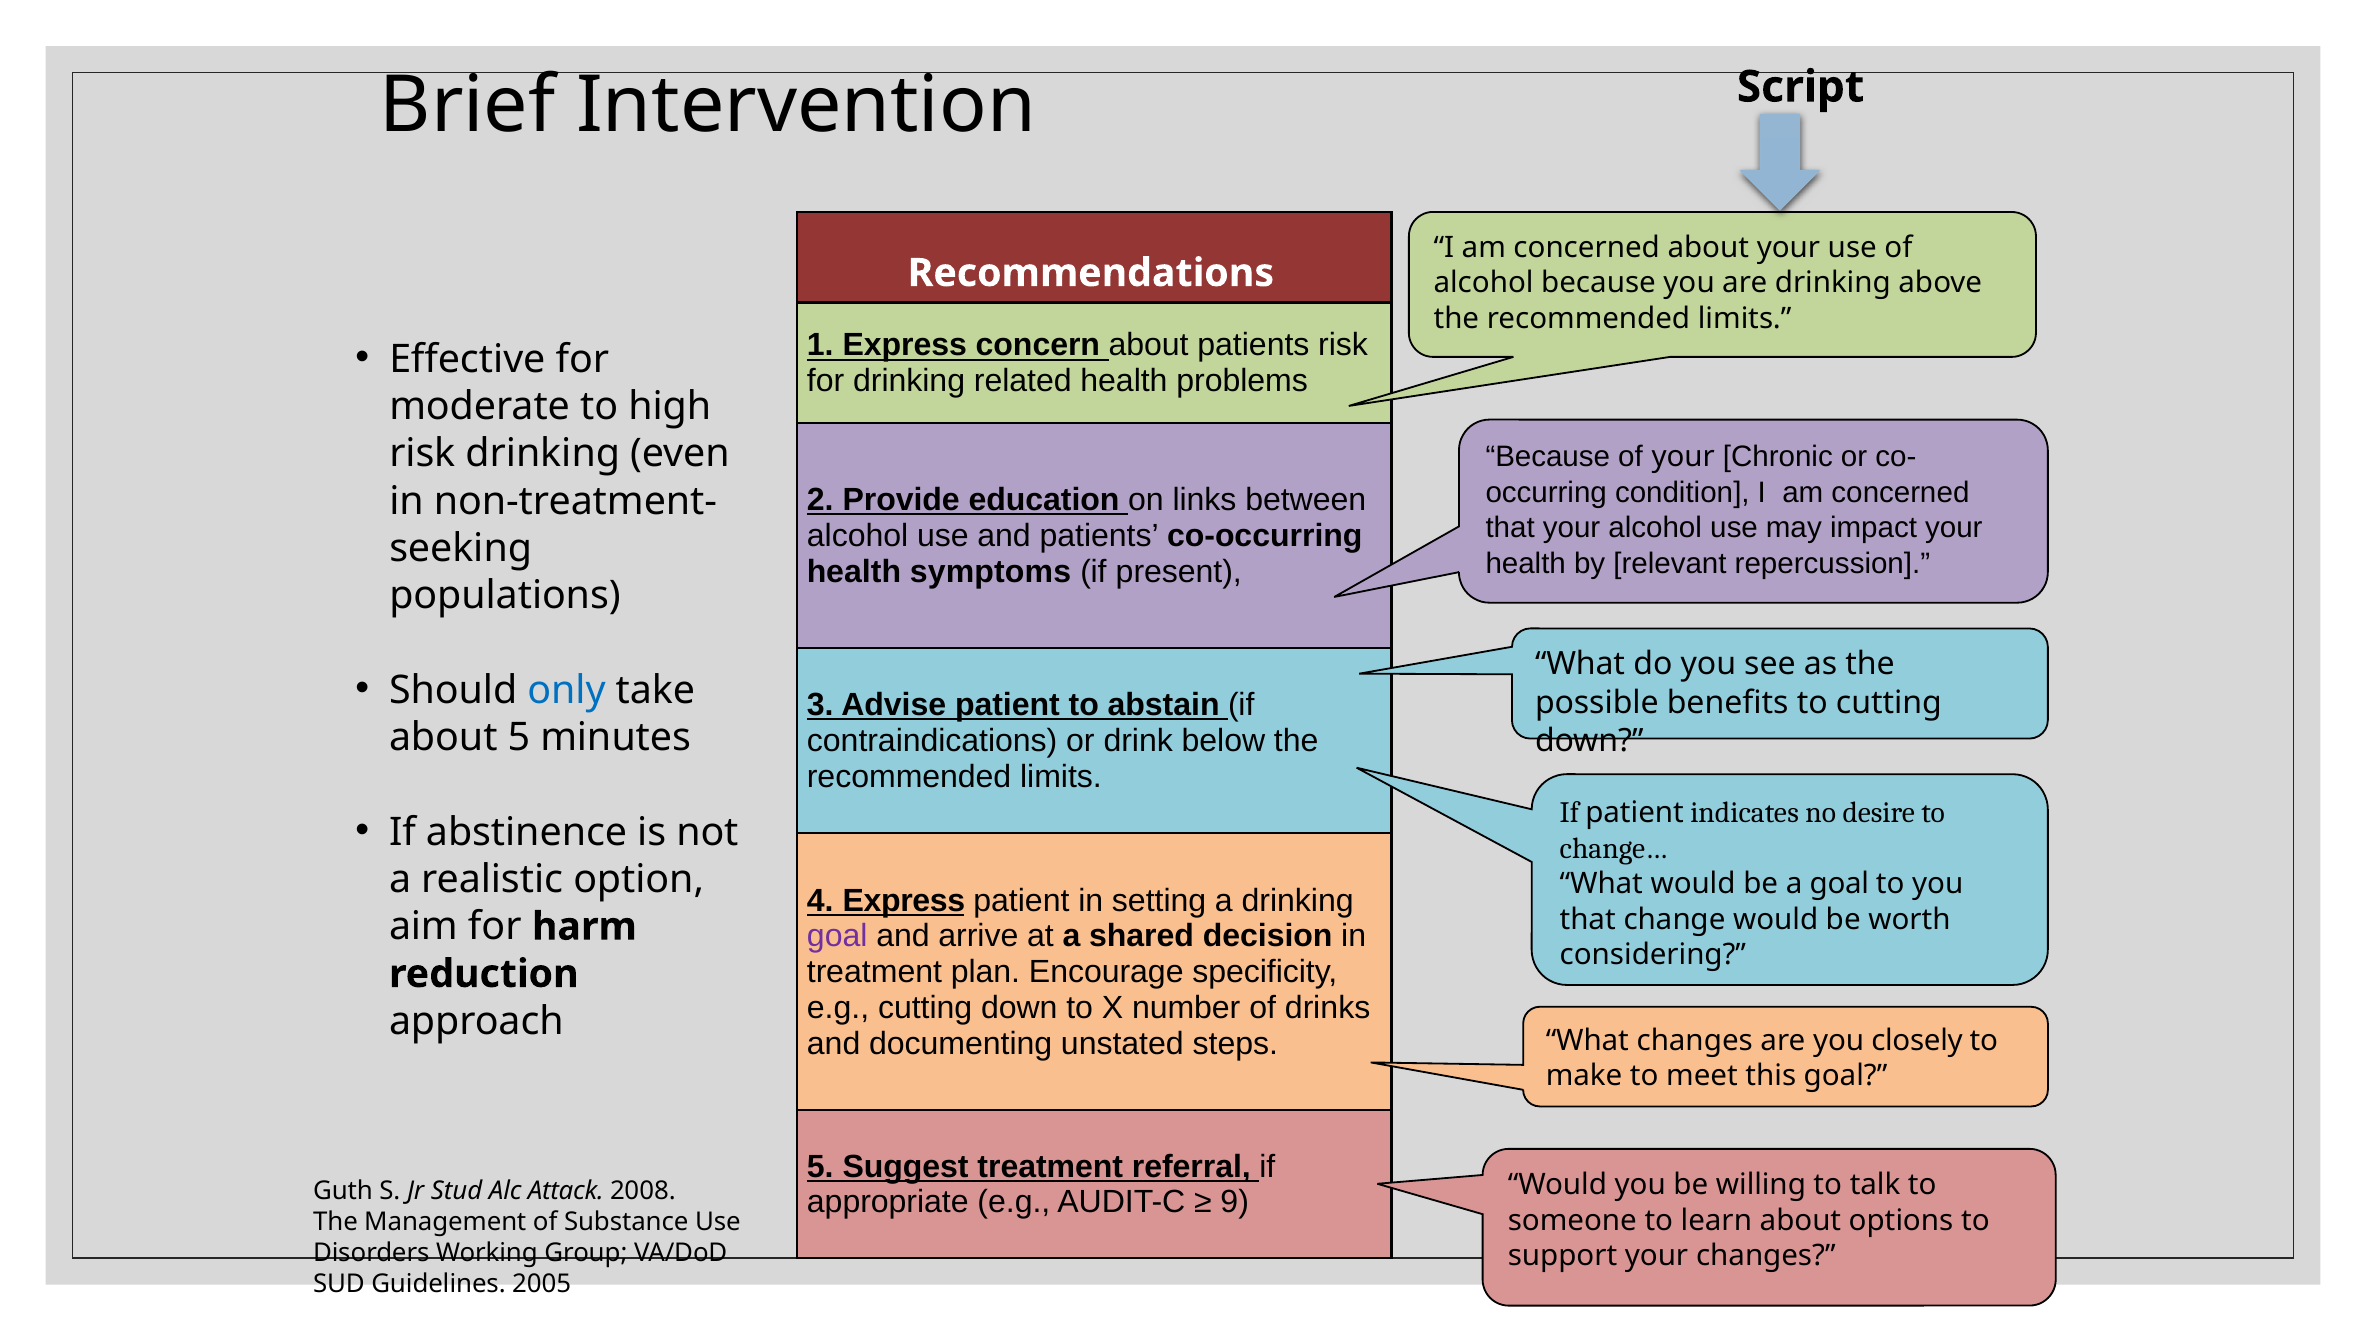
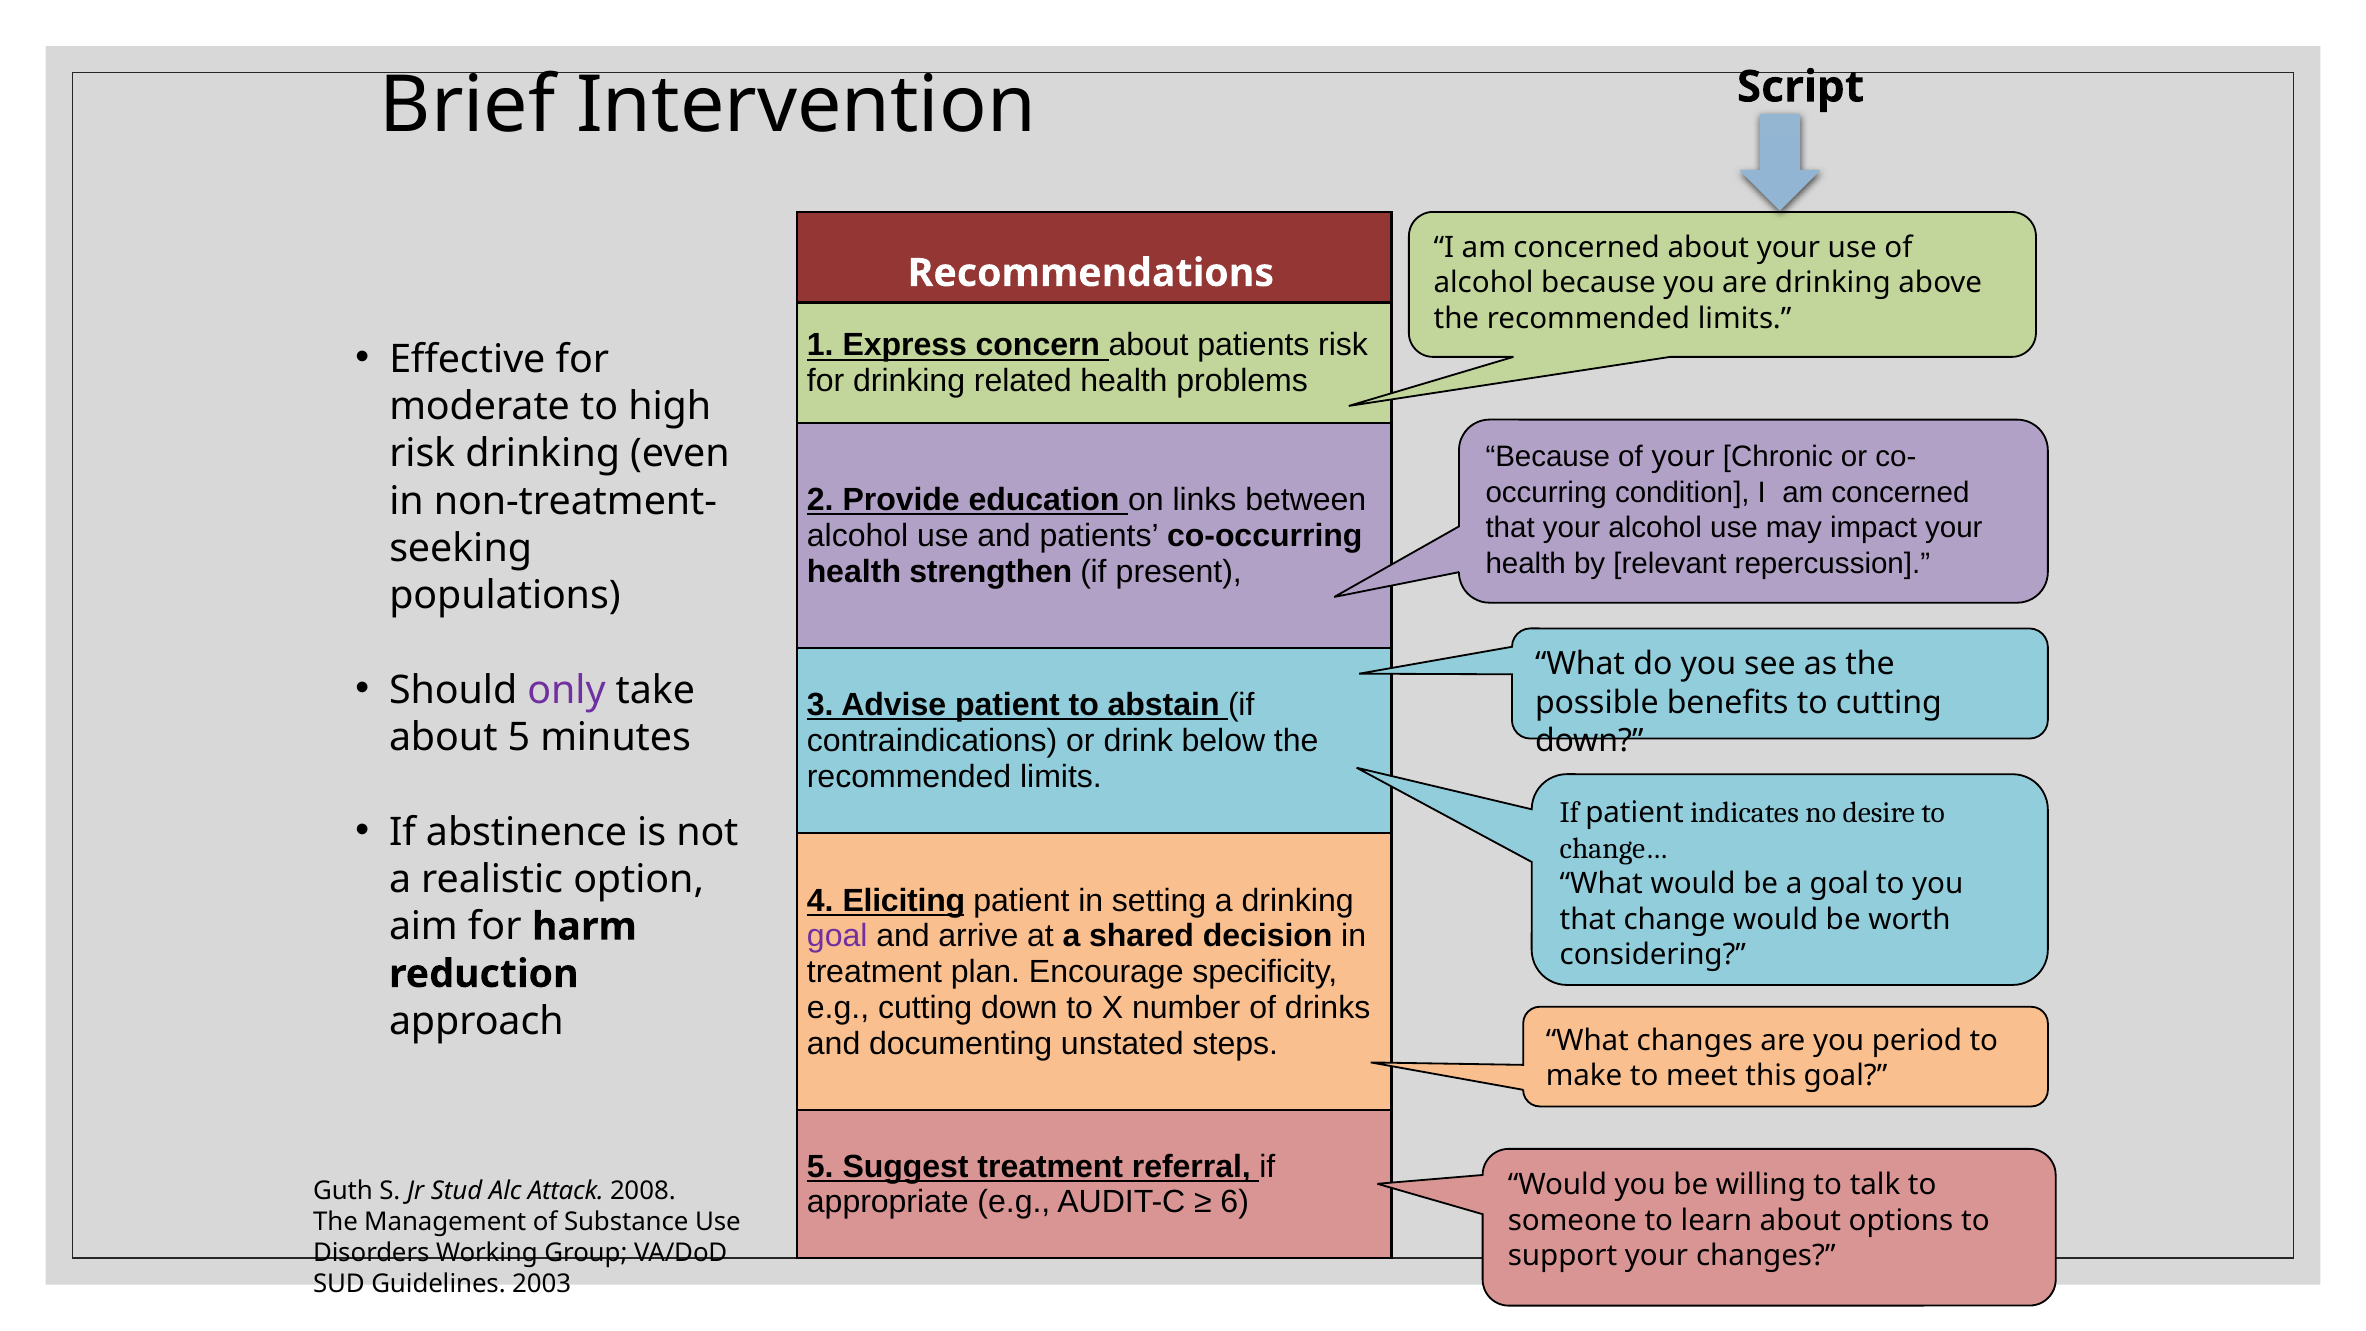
symptoms: symptoms -> strengthen (991, 572)
only colour: blue -> purple (566, 690)
4 Express: Express -> Eliciting (904, 900)
closely: closely -> period (1917, 1040)
9: 9 -> 6 (1235, 1202)
2005: 2005 -> 2003 (542, 1284)
